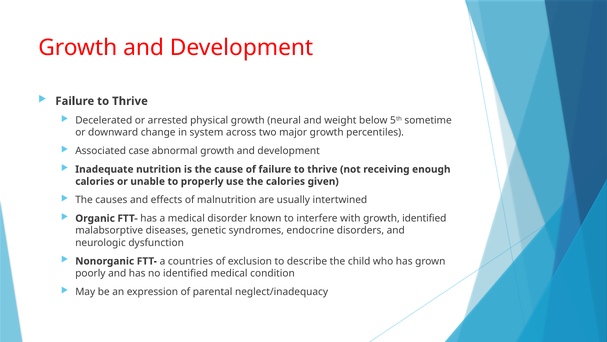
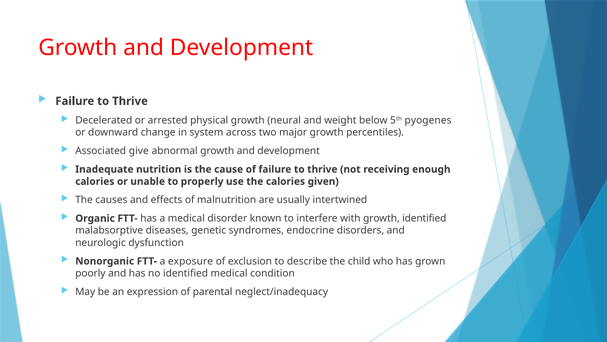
sometime: sometime -> pyogenes (428, 120)
case: case -> give (139, 151)
countries: countries -> exposure (190, 261)
